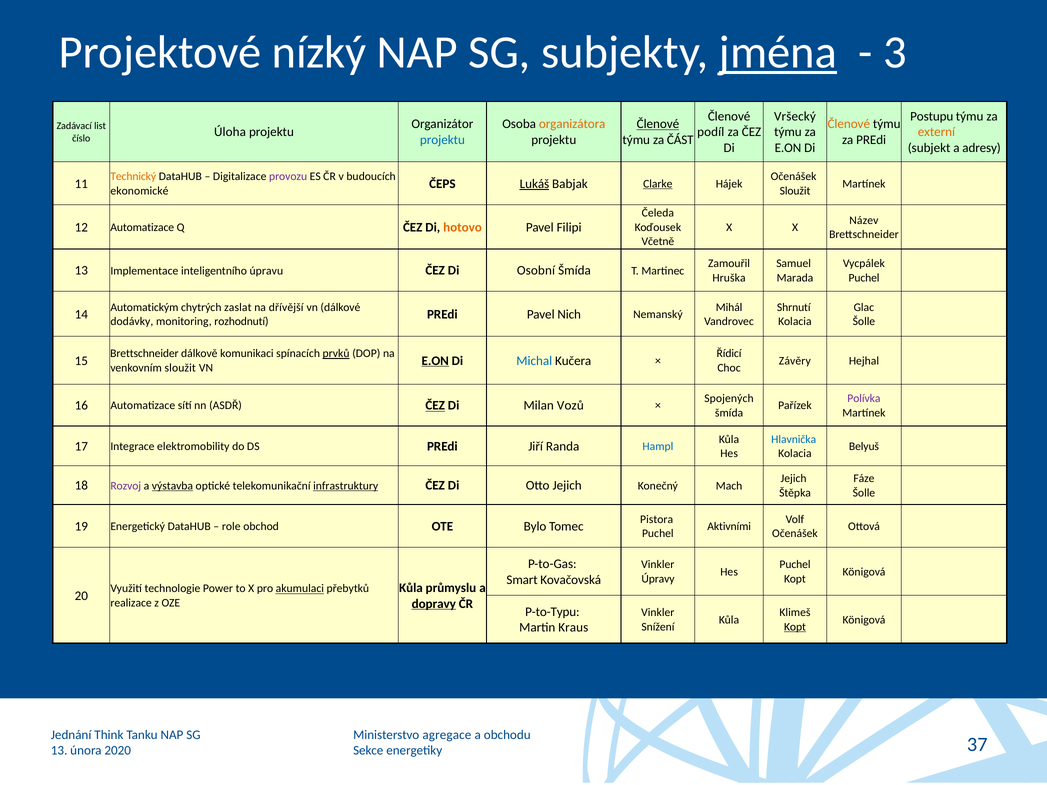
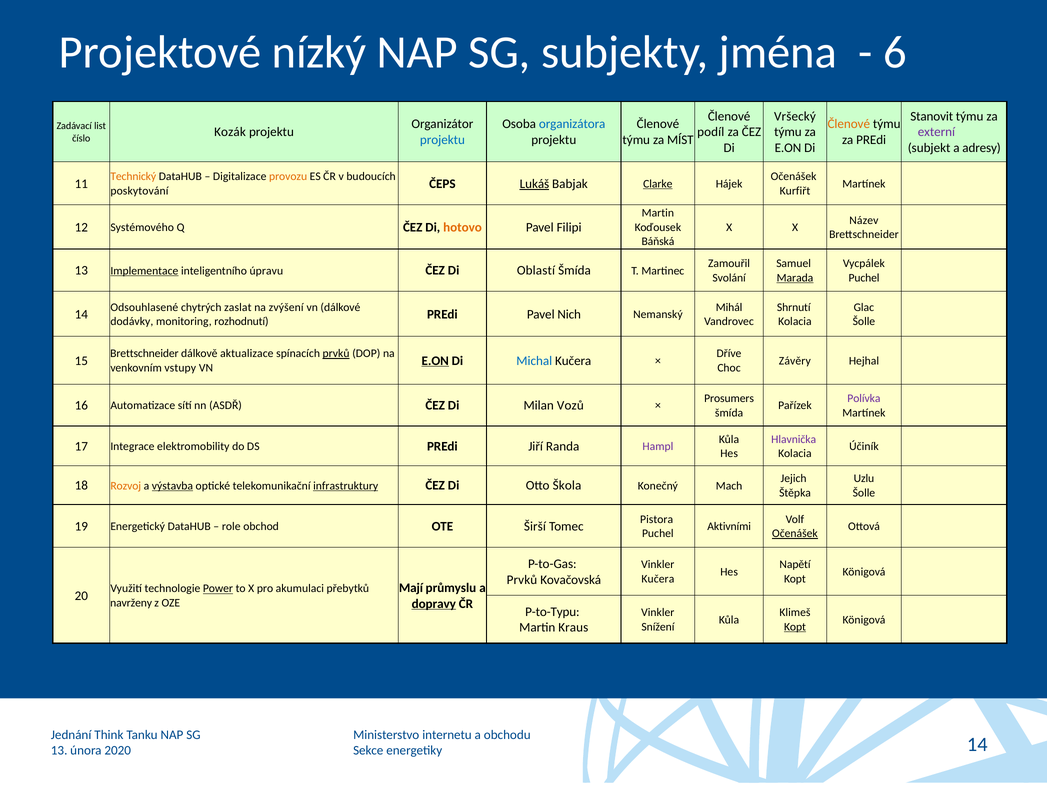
jména underline: present -> none (778, 53)
3: 3 -> 6 (895, 53)
Postupu: Postupu -> Stanovit (932, 116)
organizátora colour: orange -> blue (572, 124)
Členové underline: present -> none (658, 124)
externí colour: orange -> purple (936, 132)
Úloha: Úloha -> Kozák (230, 132)
ČÁST: ČÁST -> MÍST (680, 140)
provozu colour: purple -> orange (288, 177)
ekonomické: ekonomické -> poskytování (139, 191)
Sloužit: Sloužit -> Kurfiřt (795, 191)
Čeleda: Čeleda -> Martin (658, 213)
12 Automatizace: Automatizace -> Systémového (142, 227)
Včetně: Včetně -> Báňská (658, 242)
Implementace underline: none -> present (144, 271)
Osobní: Osobní -> Oblastí (536, 271)
Hruška: Hruška -> Svolání (729, 278)
Marada underline: none -> present (795, 278)
Automatickým: Automatickým -> Odsouhlasené (144, 307)
dřívější: dřívější -> zvýšení (286, 307)
komunikaci: komunikaci -> aktualizace (247, 354)
Řídicí: Řídicí -> Dříve (729, 354)
venkovním sloužit: sloužit -> vstupy (180, 368)
Spojených: Spojených -> Prosumers (729, 399)
ČEZ underline: present -> none (435, 406)
Hlavnička colour: blue -> purple (794, 439)
Hampl colour: blue -> purple (658, 447)
Belyuš: Belyuš -> Účiník (864, 447)
Fáze: Fáze -> Uzlu (864, 479)
Rozvoj colour: purple -> orange (126, 486)
Otto Jejich: Jejich -> Škola (567, 486)
Bylo: Bylo -> Širší (535, 527)
Očenášek underline: none -> present (795, 534)
Puchel: Puchel -> Napětí (795, 565)
Úpravy: Úpravy -> Kučera (658, 579)
Smart: Smart -> Prvků (522, 580)
Kůla: Kůla -> Mají (411, 588)
Power underline: none -> present (218, 589)
akumulaci underline: present -> none (300, 589)
realizace: realizace -> navrženy (131, 603)
agregace: agregace -> internetu (447, 735)
37: 37 -> 14 (977, 745)
